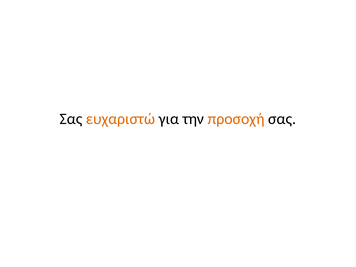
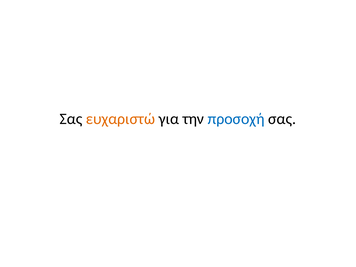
προσοχή colour: orange -> blue (236, 119)
